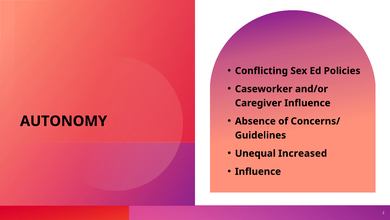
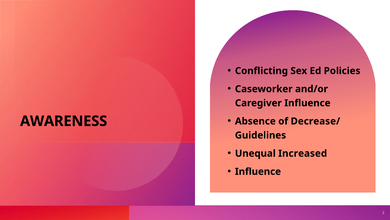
Concerns/: Concerns/ -> Decrease/ (315, 121)
AUTONOMY: AUTONOMY -> AWARENESS (64, 121)
